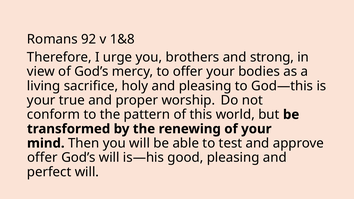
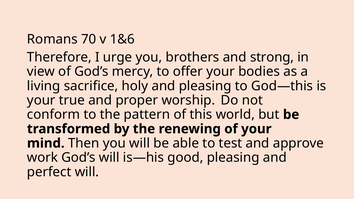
92: 92 -> 70 (89, 39)
1&8: 1&8 -> 1&6 (122, 39)
offer: offer -> work (42, 158)
